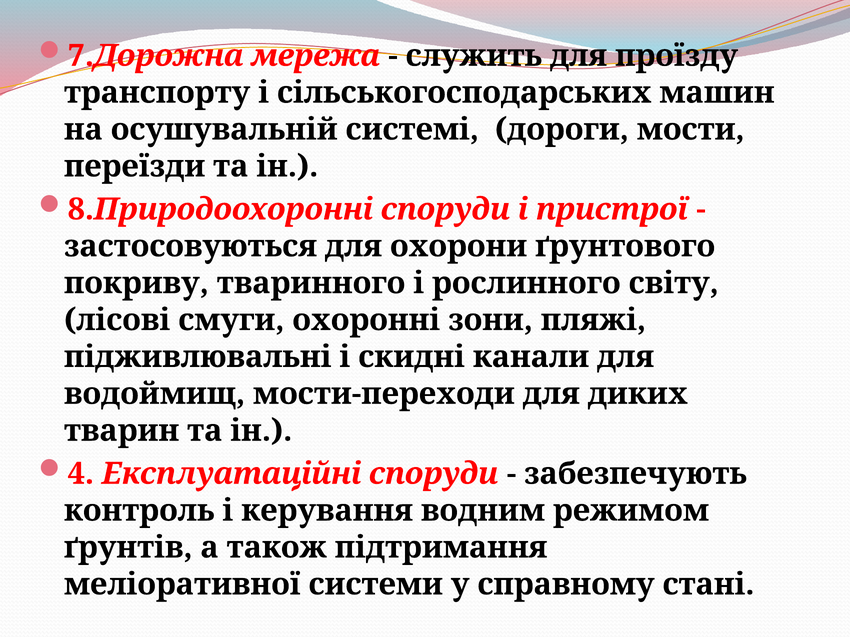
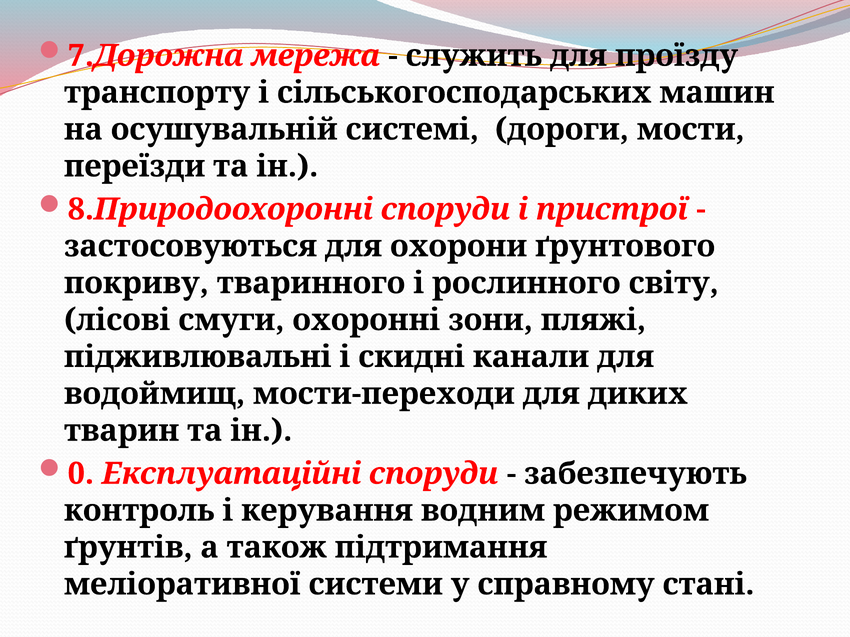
4: 4 -> 0 (81, 474)
